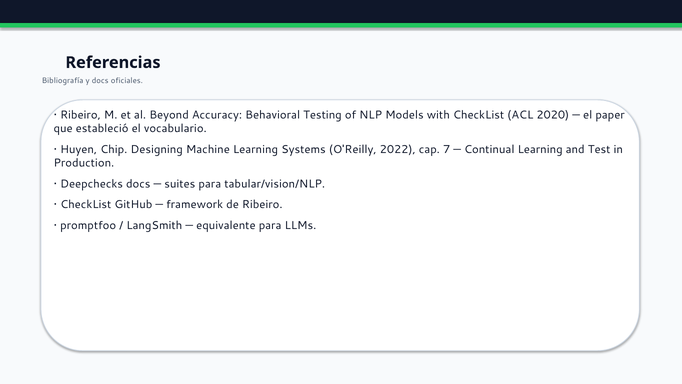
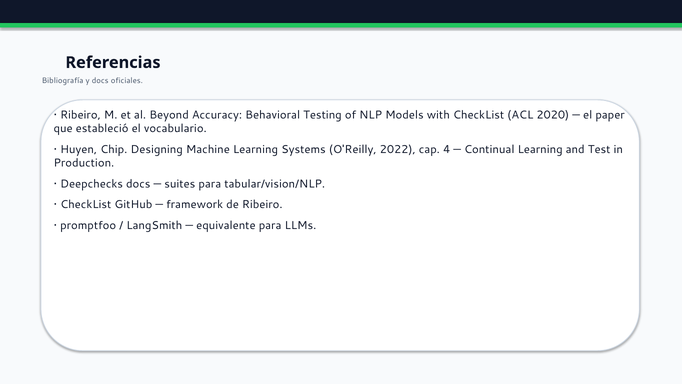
7: 7 -> 4 (447, 149)
